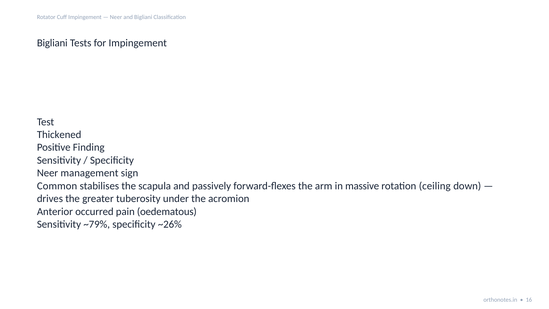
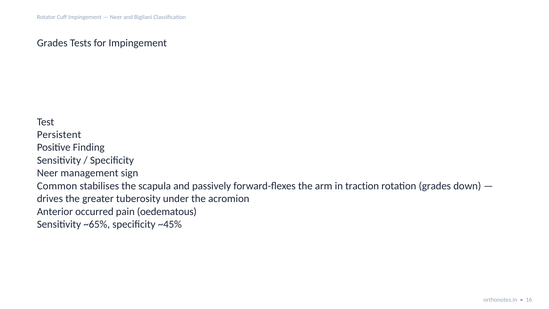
Bigliani: Bigliani -> Grades (52, 43)
Thickened: Thickened -> Persistent (59, 135)
massive: massive -> traction (362, 186)
rotation ceiling: ceiling -> grades (435, 186)
~79%: ~79% -> ~65% (97, 224)
~26%: ~26% -> ~45% (170, 224)
